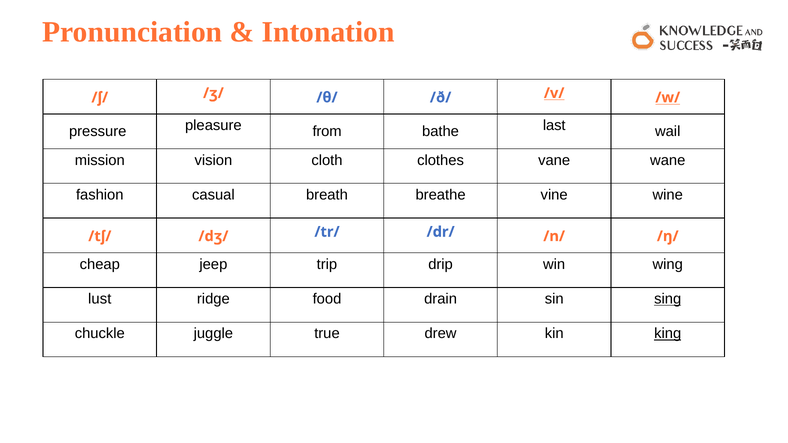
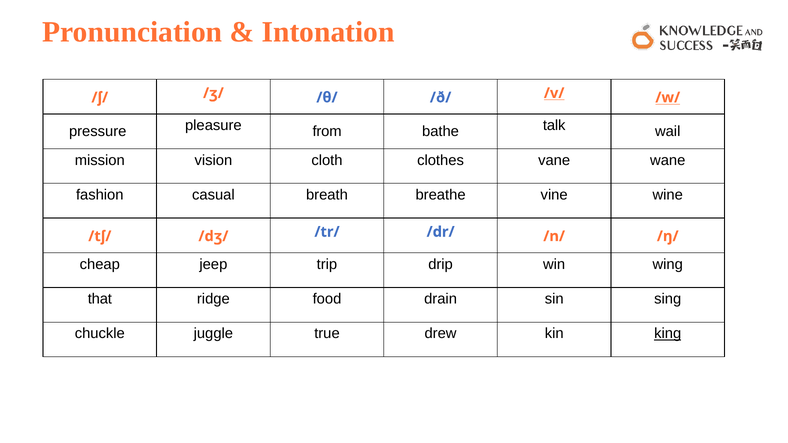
last: last -> talk (554, 126)
lust: lust -> that (100, 299)
sing underline: present -> none (668, 299)
